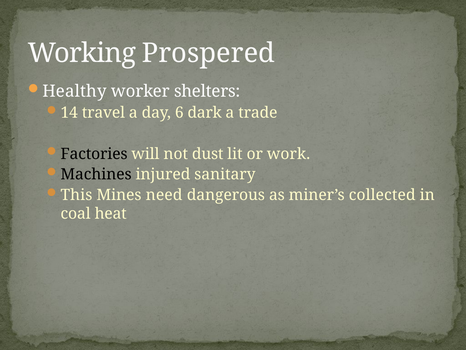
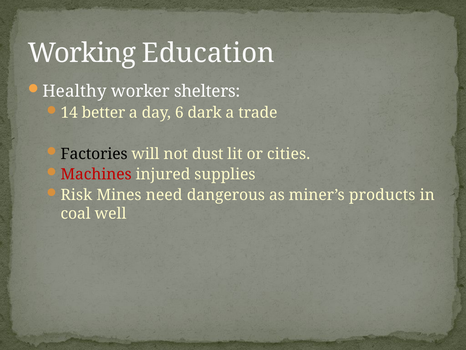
Prospered: Prospered -> Education (208, 53)
travel: travel -> better (103, 112)
work: work -> cities (289, 154)
Machines colour: black -> red (96, 174)
sanitary: sanitary -> supplies (225, 174)
This: This -> Risk (76, 195)
collected: collected -> products (382, 195)
heat: heat -> well (111, 213)
